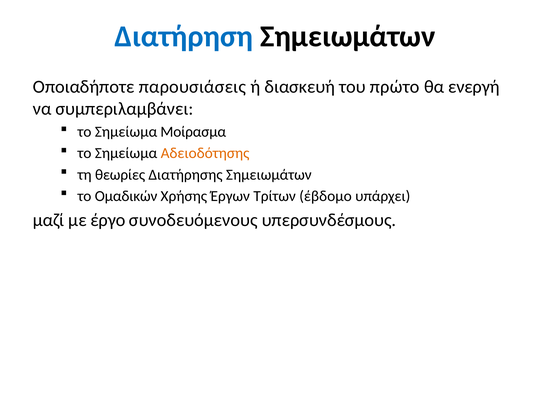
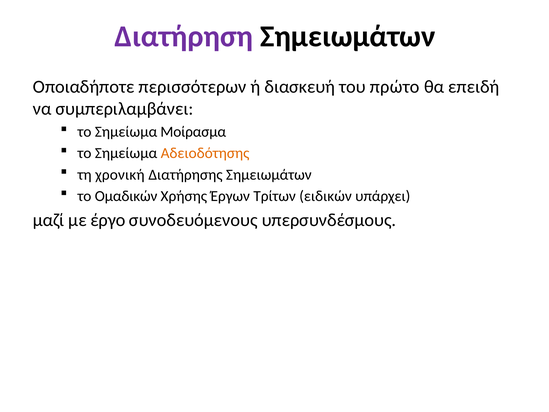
Διατήρηση colour: blue -> purple (184, 36)
παρουσιάσεις: παρουσιάσεις -> περισσότερων (193, 87)
ενεργή: ενεργή -> επειδή (474, 87)
θεωρίες: θεωρίες -> χρονική (120, 175)
έβδομο: έβδομο -> ειδικών (326, 196)
